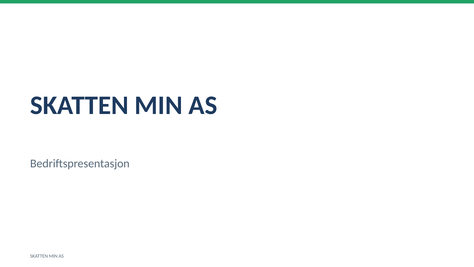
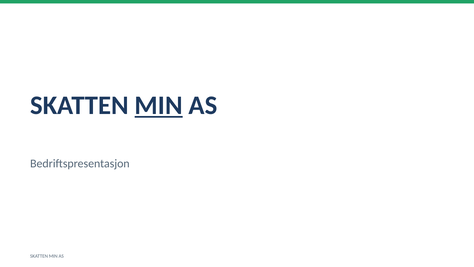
MIN underline: none -> present (159, 105)
